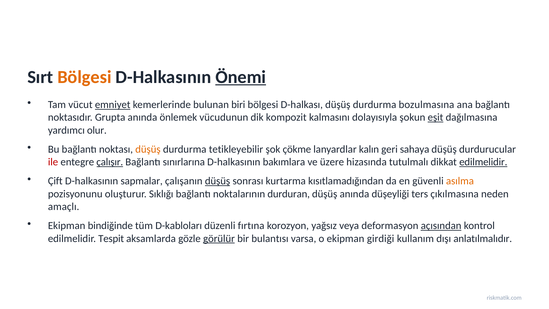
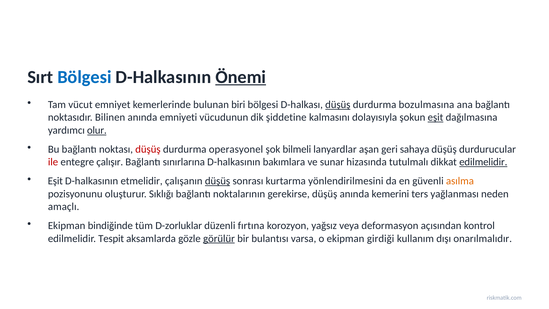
Bölgesi colour: orange -> blue (84, 77)
emniyet underline: present -> none (113, 105)
düşüş underline: none -> present (338, 105)
Grupta: Grupta -> Bilinen (110, 117)
önlemek: önlemek -> emniyeti (178, 117)
kompozit: kompozit -> şiddetine (286, 117)
olur underline: none -> present (97, 130)
düşüş colour: orange -> red (148, 149)
tetikleyebilir: tetikleyebilir -> operasyonel (236, 149)
çökme: çökme -> bilmeli (297, 149)
kalın: kalın -> aşan (369, 149)
çalışır underline: present -> none (110, 162)
üzere: üzere -> sunar (332, 162)
Çift: Çift -> Eşit (55, 181)
sapmalar: sapmalar -> etmelidir (142, 181)
kısıtlamadığından: kısıtlamadığından -> yönlendirilmesini (346, 181)
durduran: durduran -> gerekirse (289, 194)
düşeyliği: düşeyliği -> kemerini (390, 194)
çıkılmasına: çıkılmasına -> yağlanması (455, 194)
D-kabloları: D-kabloları -> D-zorluklar (179, 226)
açısından underline: present -> none (441, 226)
anlatılmalıdır: anlatılmalıdır -> onarılmalıdır (483, 238)
